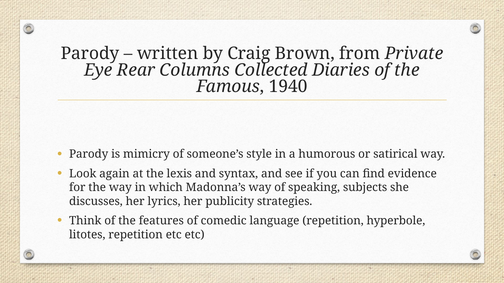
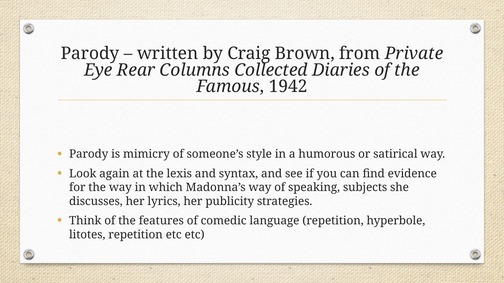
1940: 1940 -> 1942 (288, 87)
